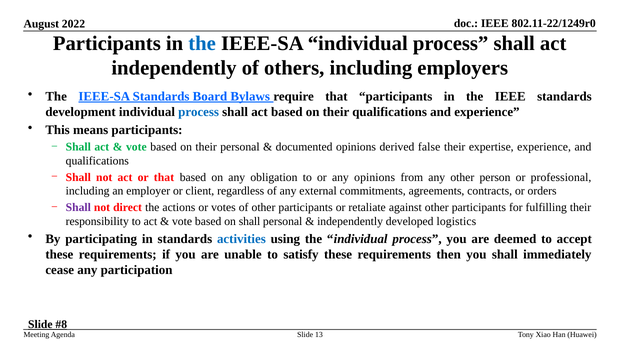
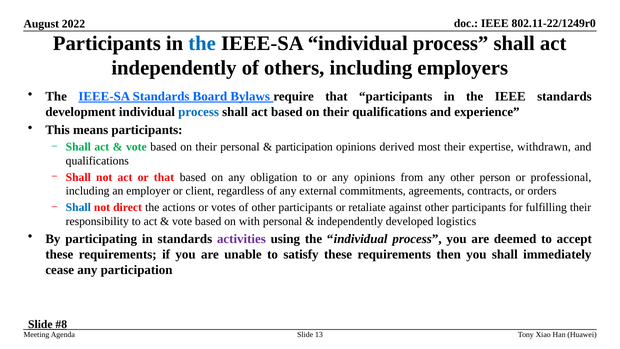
documented: documented -> participation (304, 147)
false: false -> most (429, 147)
expertise experience: experience -> withdrawn (544, 147)
Shall colour: purple -> blue (78, 207)
on shall: shall -> with (249, 221)
activities colour: blue -> purple (241, 239)
